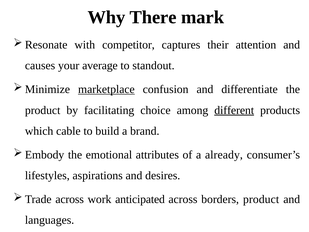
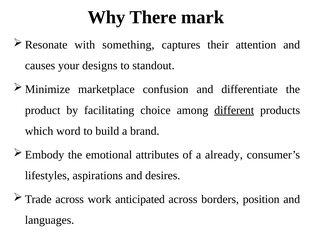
competitor: competitor -> something (128, 45)
average: average -> designs (100, 66)
marketplace underline: present -> none (106, 89)
cable: cable -> word (68, 131)
borders product: product -> position (261, 199)
